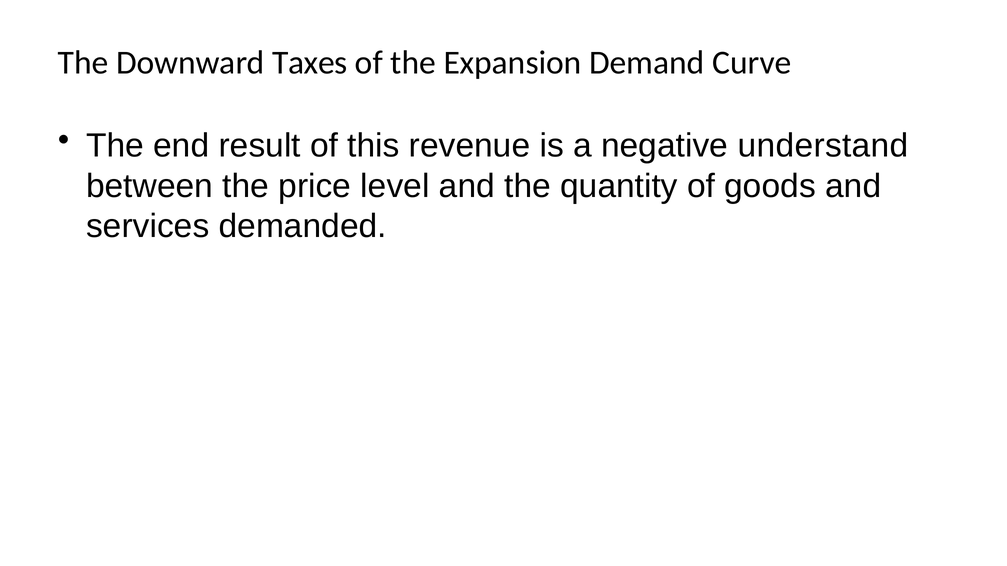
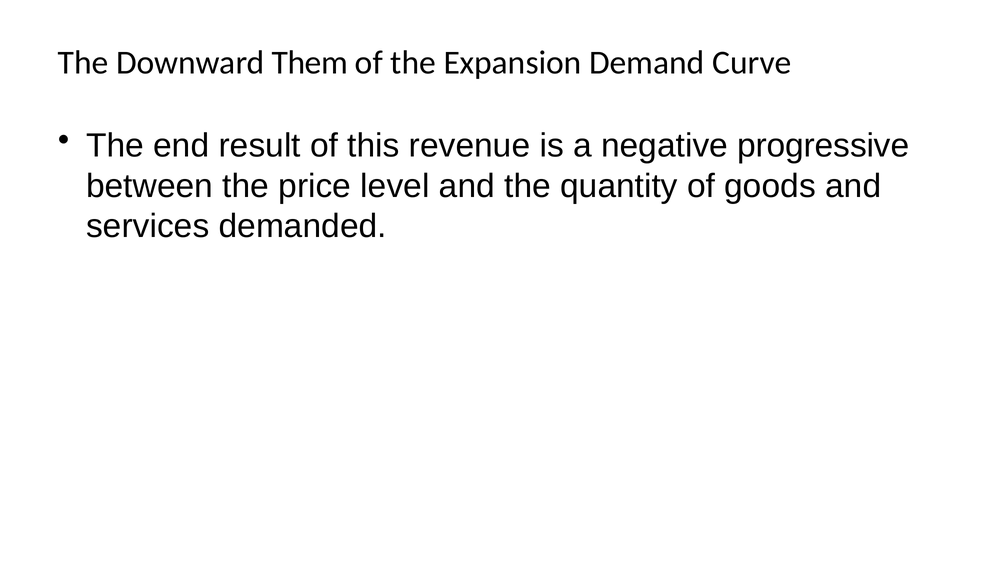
Taxes: Taxes -> Them (310, 63)
understand: understand -> progressive (823, 146)
